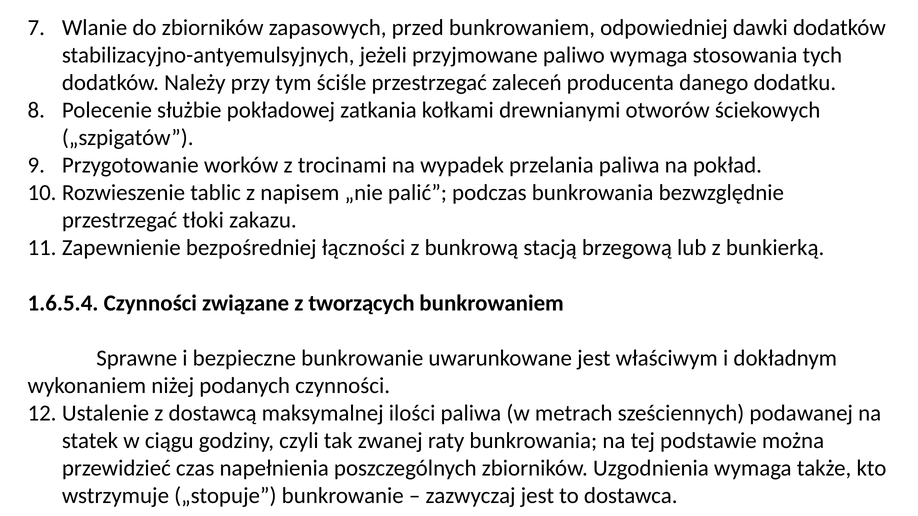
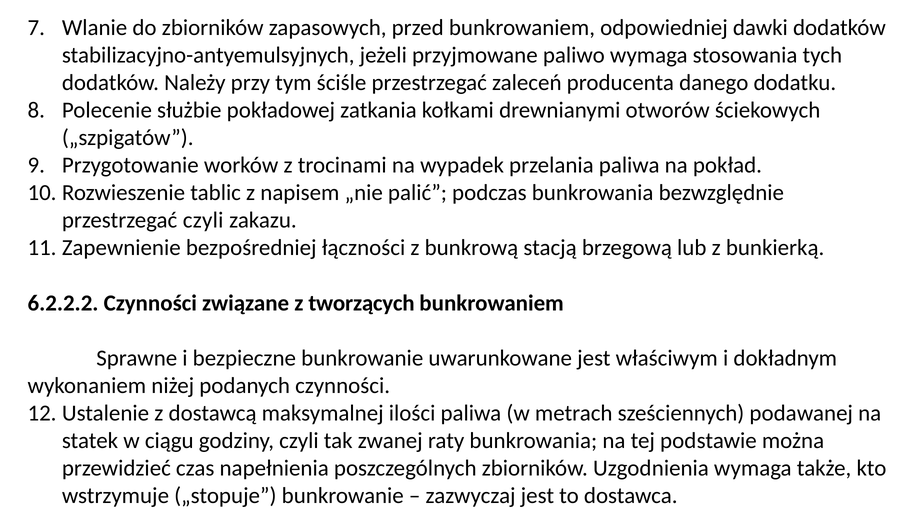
przestrzegać tłoki: tłoki -> czyli (203, 221)
1.6.5.4: 1.6.5.4 -> 6.2.2.2 (63, 303)
